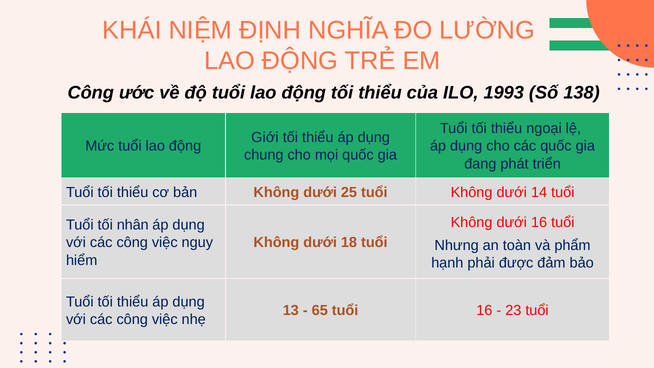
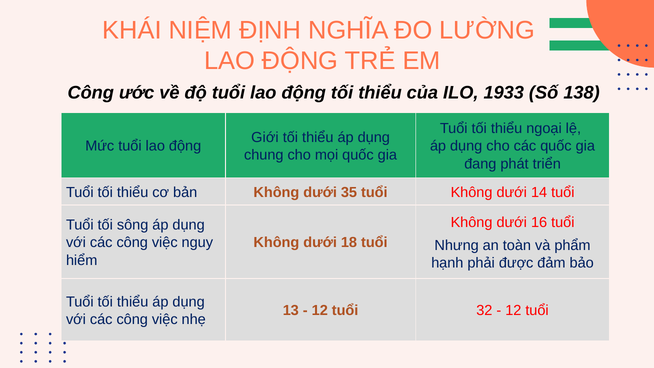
1993: 1993 -> 1933 (504, 93)
25: 25 -> 35 (349, 192)
nhân: nhân -> sông (133, 225)
65: 65 -> 12 (320, 311)
tuổi 16: 16 -> 32 (484, 311)
23: 23 -> 12 (513, 311)
